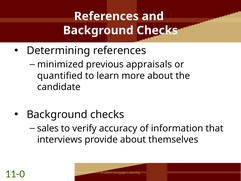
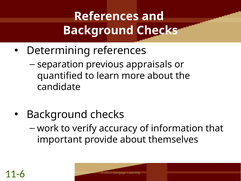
minimized: minimized -> separation (60, 64)
sales: sales -> work (48, 128)
interviews: interviews -> important (60, 139)
11-0: 11-0 -> 11-6 (15, 174)
